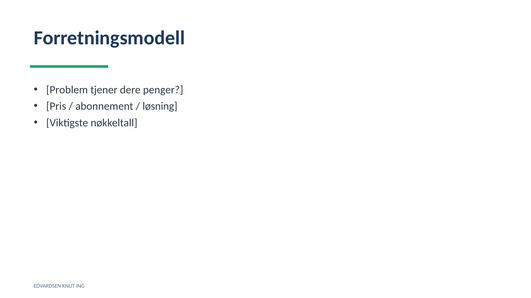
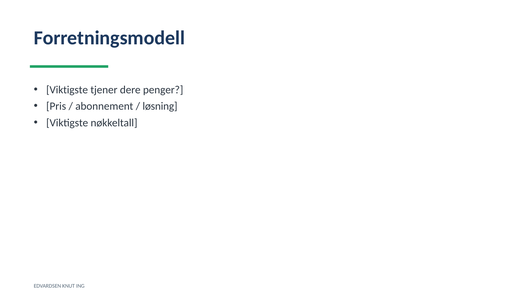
Problem: Problem -> Viktigste (67, 90)
